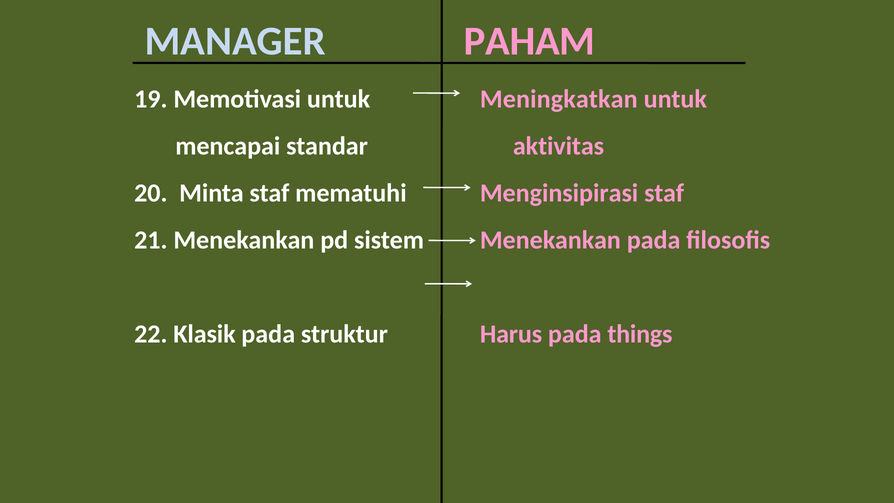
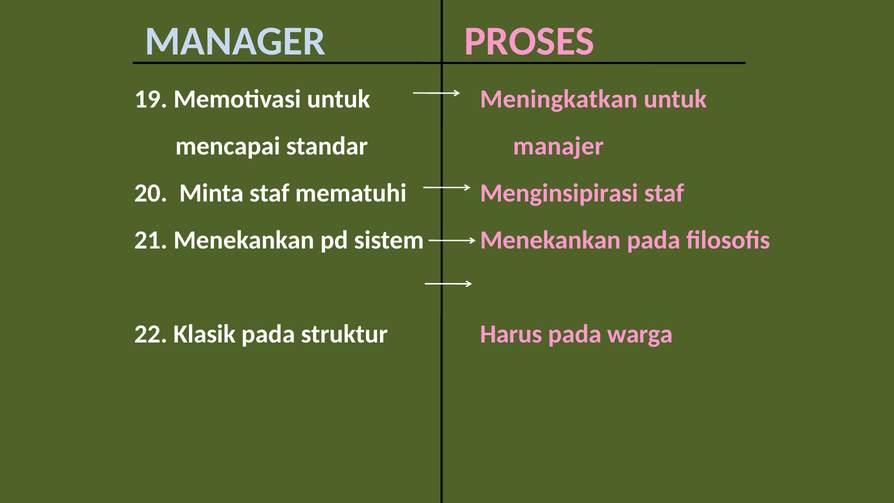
PAHAM: PAHAM -> PROSES (529, 41)
aktivitas: aktivitas -> manajer (558, 146)
things: things -> warga (640, 334)
